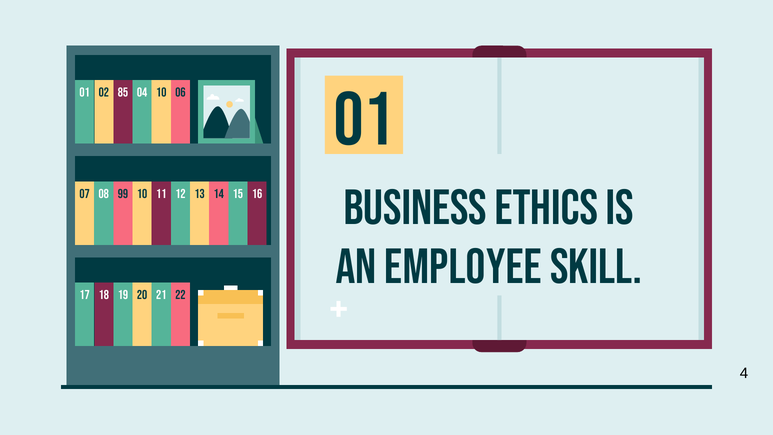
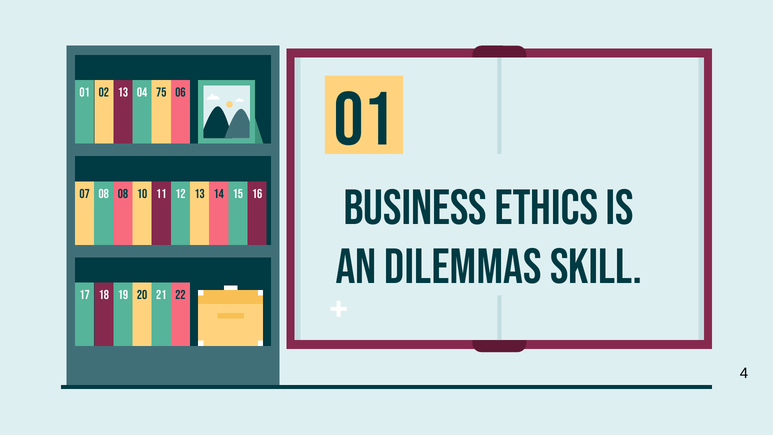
02 85: 85 -> 13 (123, 92)
04 10: 10 -> 75 (161, 92)
08 99: 99 -> 08 (123, 194)
employee: employee -> dilemmas (463, 267)
